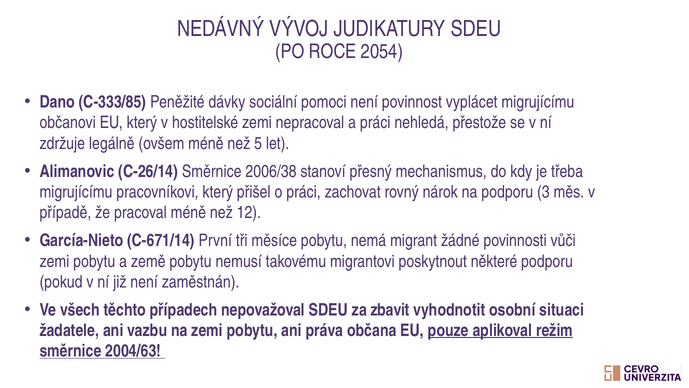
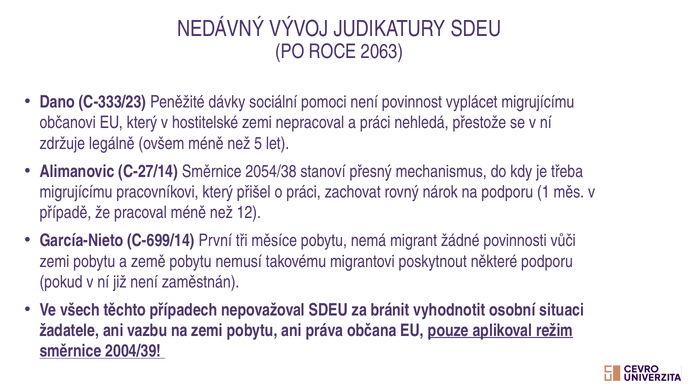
2054: 2054 -> 2063 (382, 52)
C‑333/85: C‑333/85 -> C‑333/23 (112, 102)
C-26/14: C-26/14 -> C-27/14 (148, 171)
2006/38: 2006/38 -> 2054/38 (271, 171)
3: 3 -> 1 (543, 192)
C-671/14: C-671/14 -> C-699/14 (161, 240)
zbavit: zbavit -> bránit (390, 310)
2004/63: 2004/63 -> 2004/39 (133, 351)
